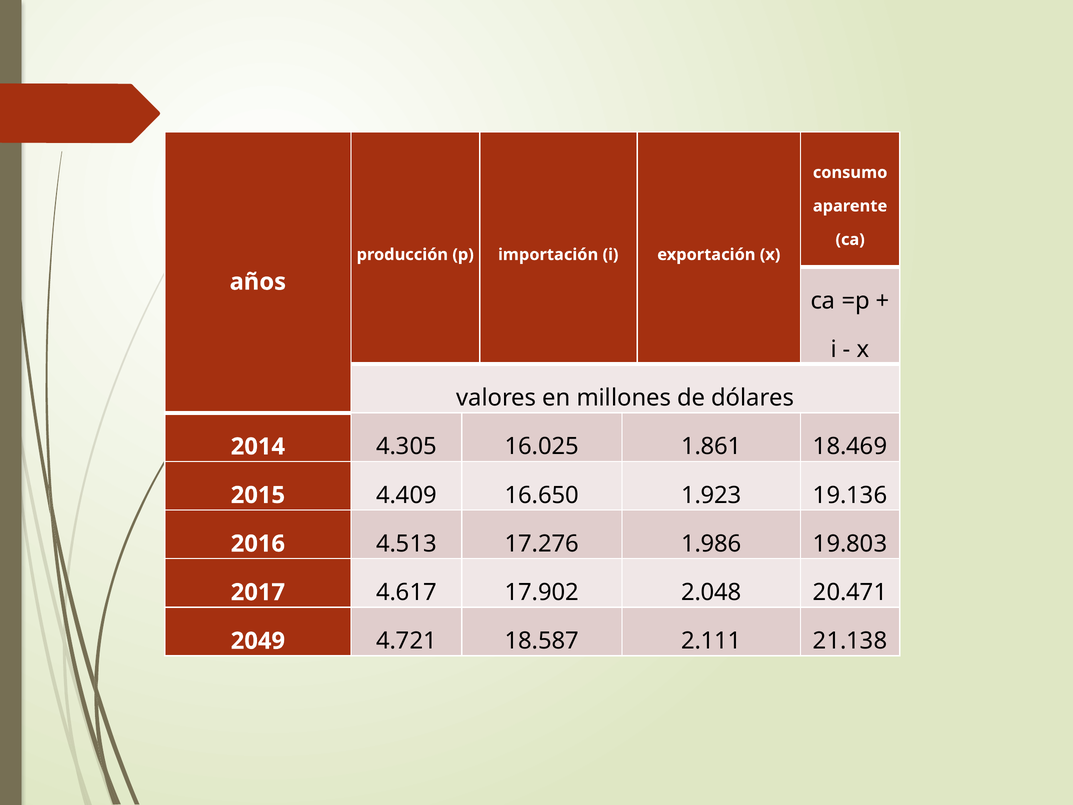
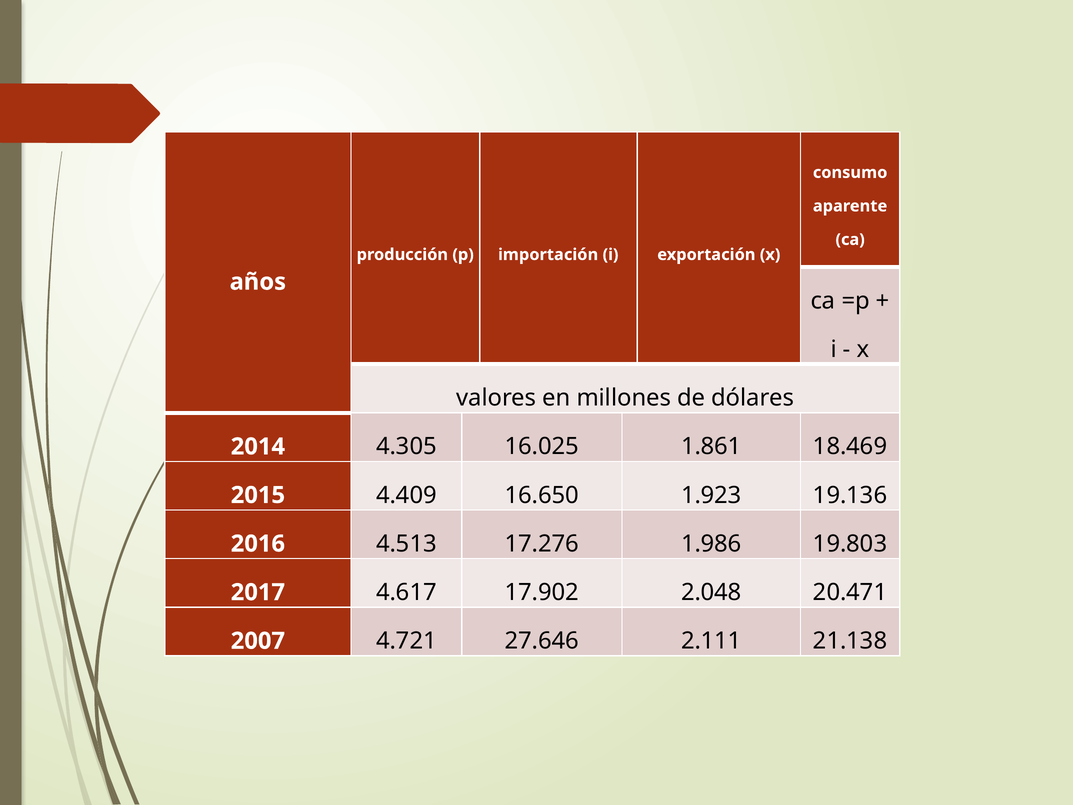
2049: 2049 -> 2007 (258, 641)
18.587: 18.587 -> 27.646 (542, 641)
